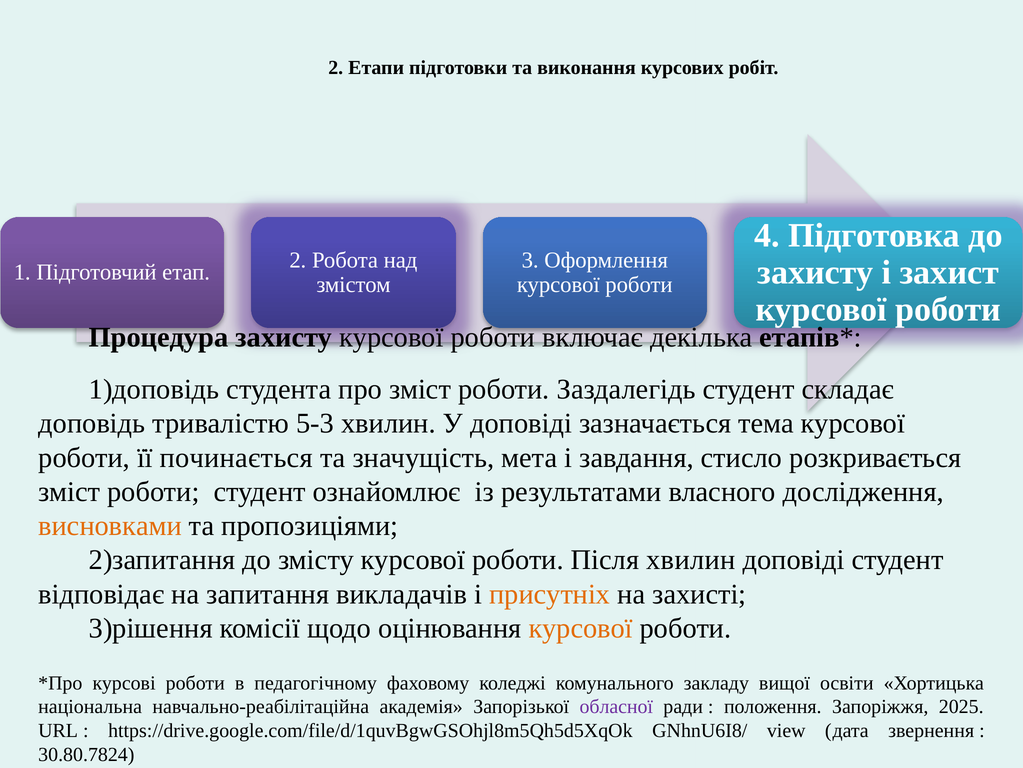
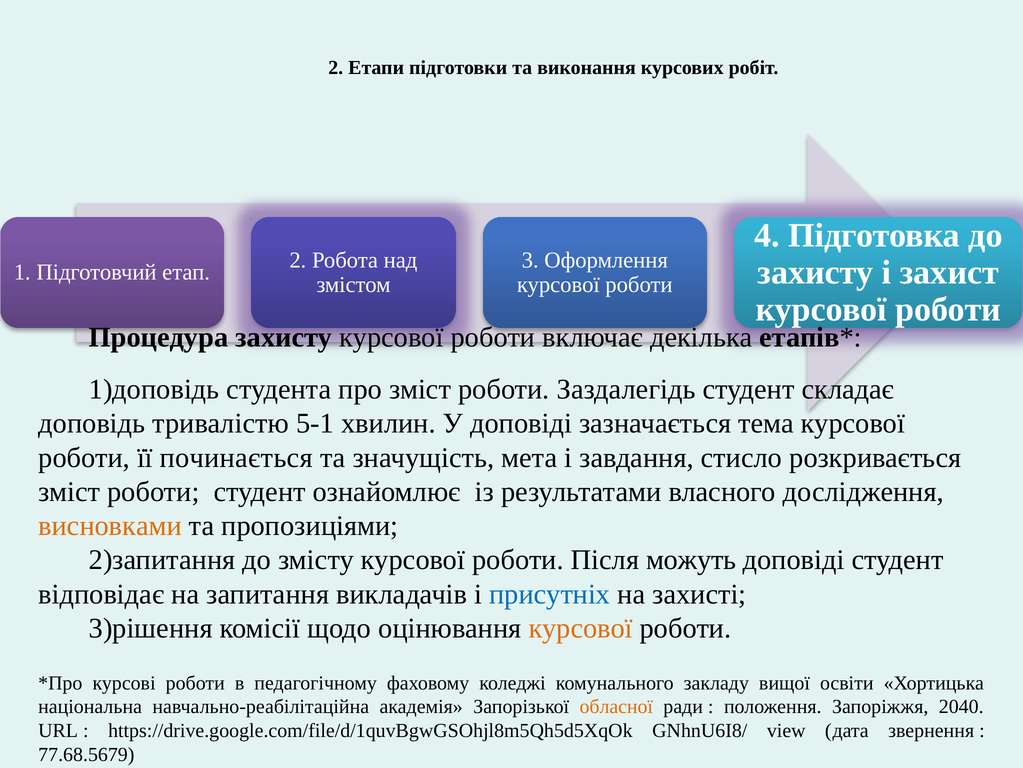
5-3: 5-3 -> 5-1 (315, 423)
Після хвилин: хвилин -> можуть (691, 560)
присутніх colour: orange -> blue (550, 594)
обласної colour: purple -> orange (616, 706)
2025: 2025 -> 2040 (961, 706)
30.80.7824: 30.80.7824 -> 77.68.5679 (86, 754)
